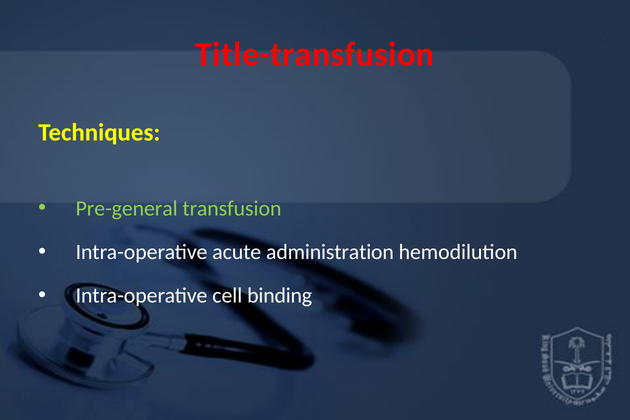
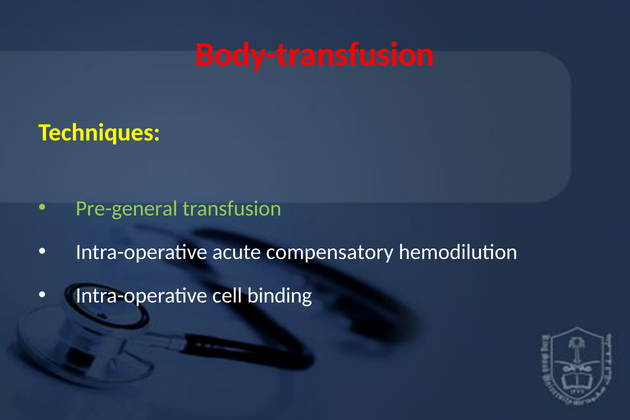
Title-transfusion: Title-transfusion -> Body-transfusion (315, 54)
administration: administration -> compensatory (330, 252)
